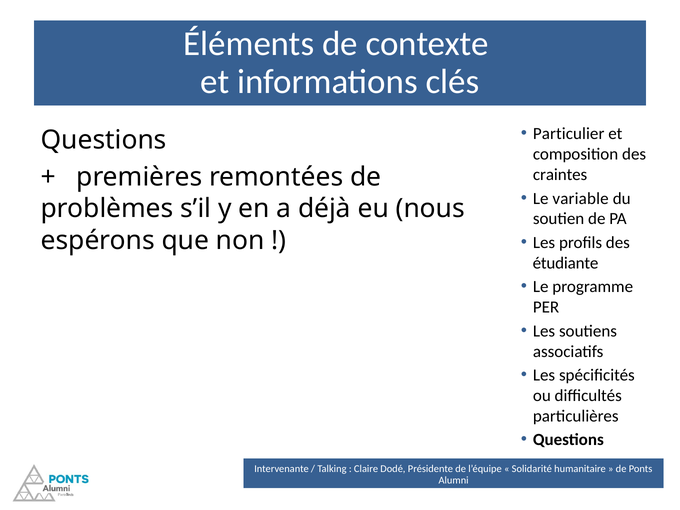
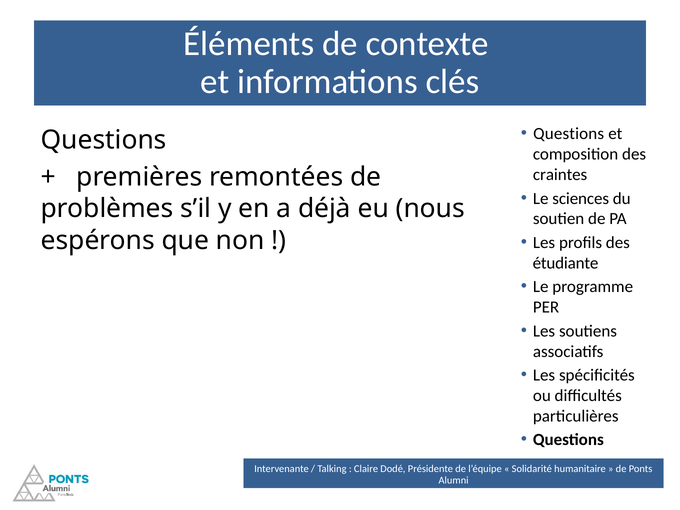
Particulier: Particulier -> Questions (569, 134)
variable: variable -> sciences (581, 198)
